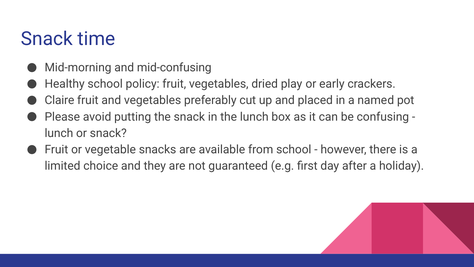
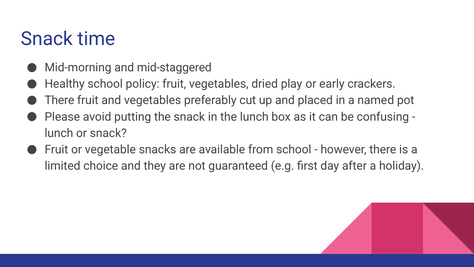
mid-confusing: mid-confusing -> mid-staggered (174, 68)
Claire: Claire -> There (59, 100)
